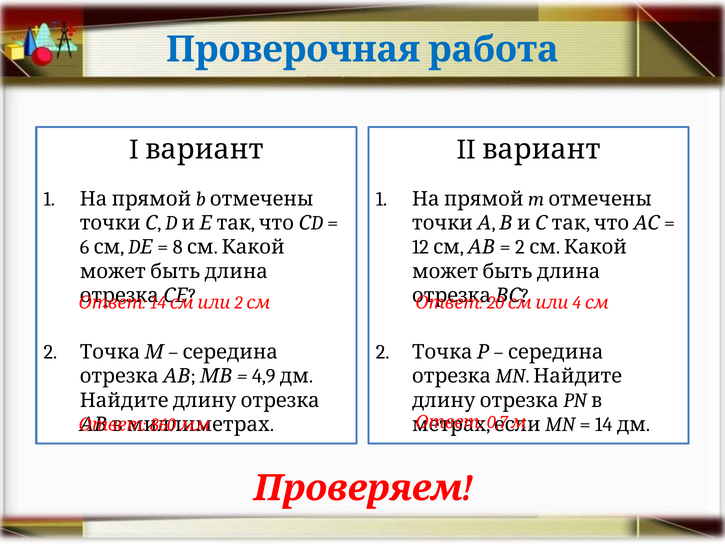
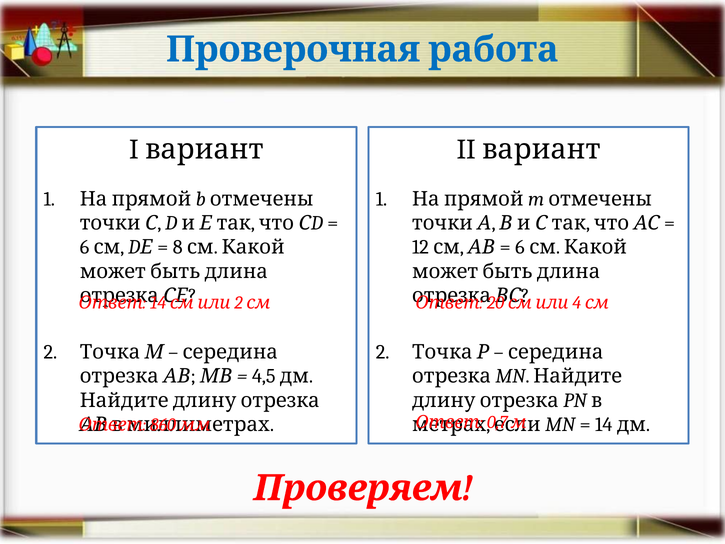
2: 2 -> 6 (520, 247)
4,9: 4,9 -> 4,5 (264, 376)
